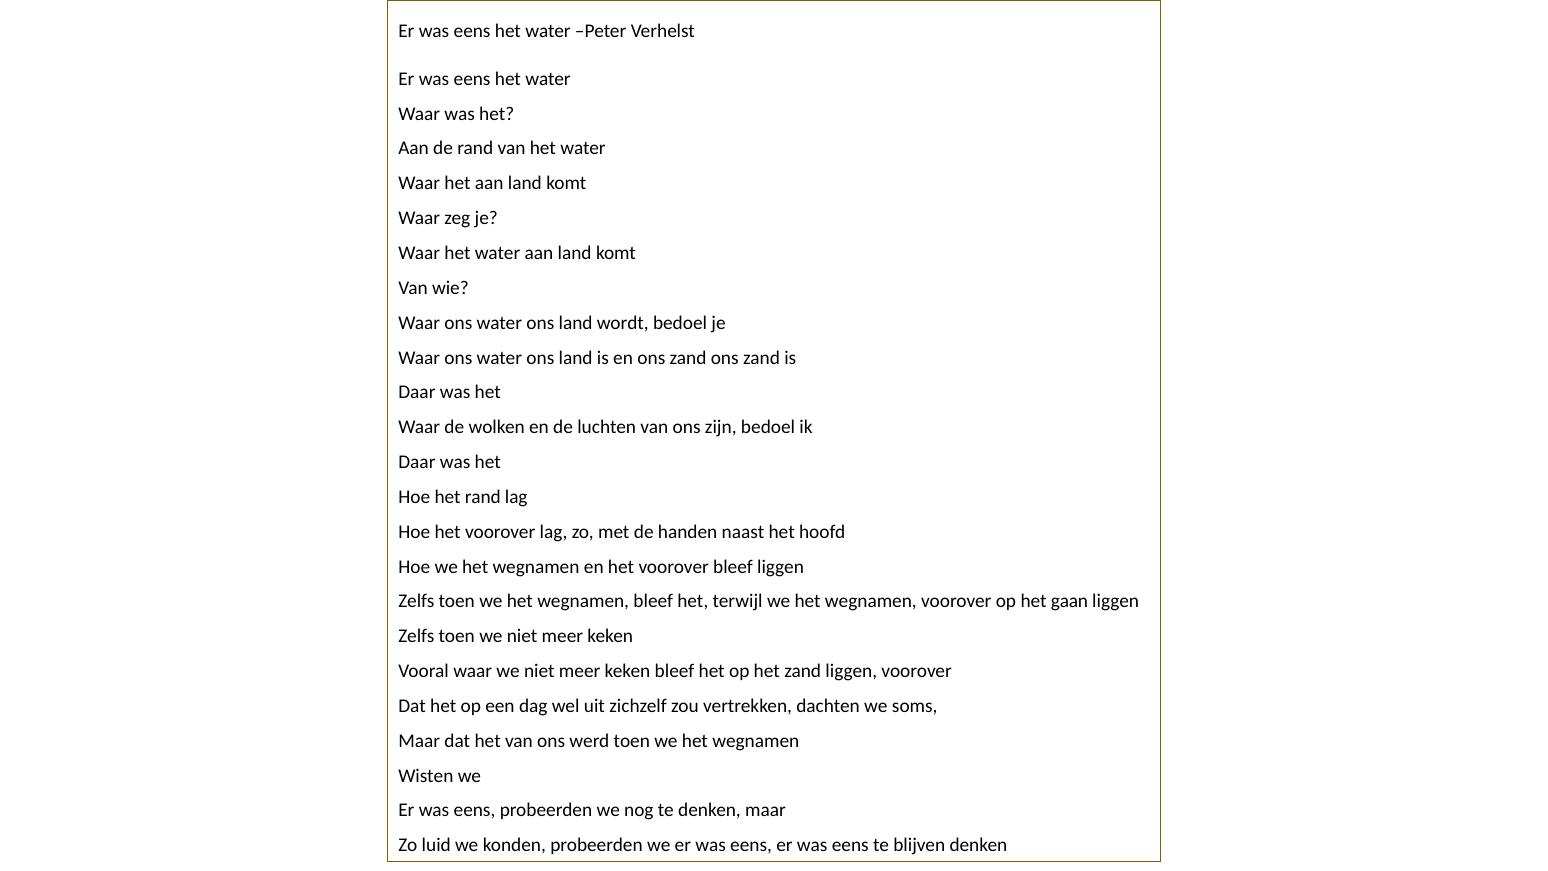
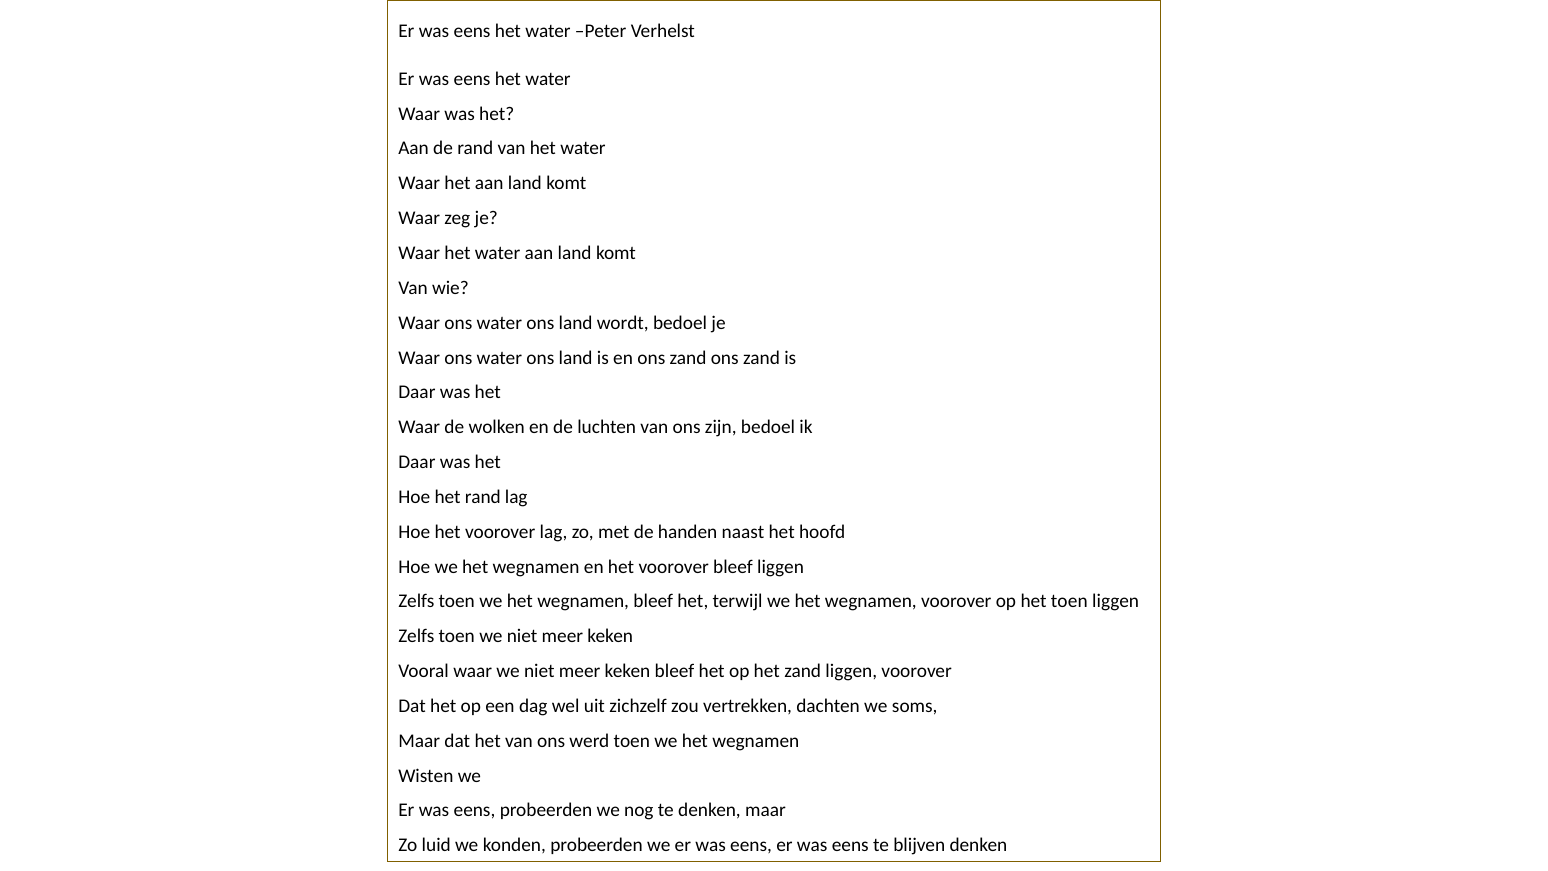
het gaan: gaan -> toen (1069, 601)
